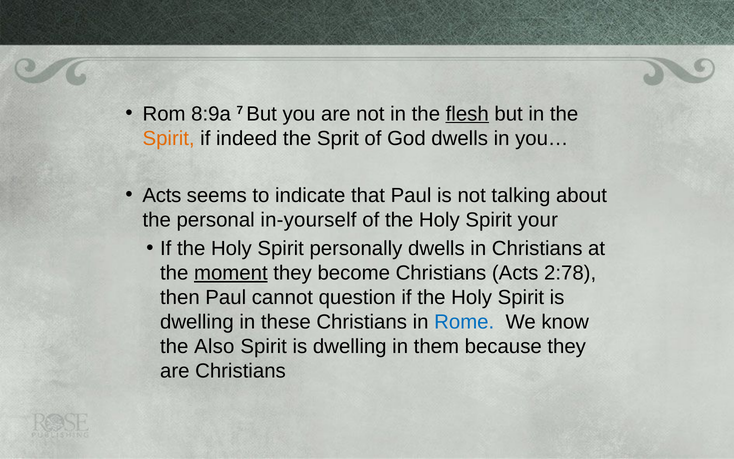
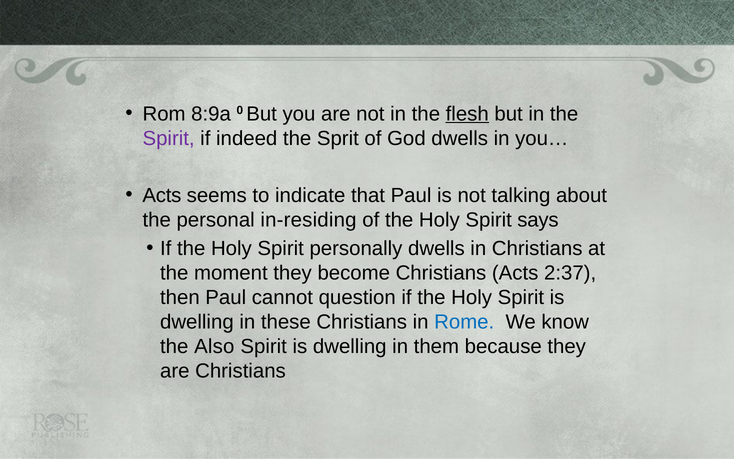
7: 7 -> 0 (240, 110)
Spirit colour: orange -> purple (169, 138)
in-yourself: in-yourself -> in-residing (308, 220)
your: your -> says (538, 220)
moment underline: present -> none (231, 273)
2:78: 2:78 -> 2:37 (570, 273)
